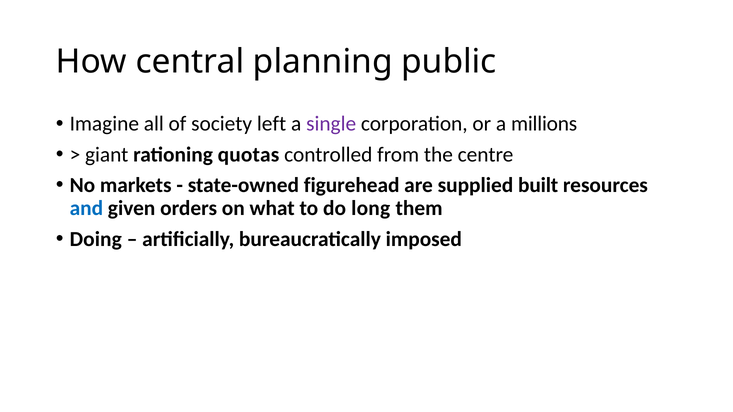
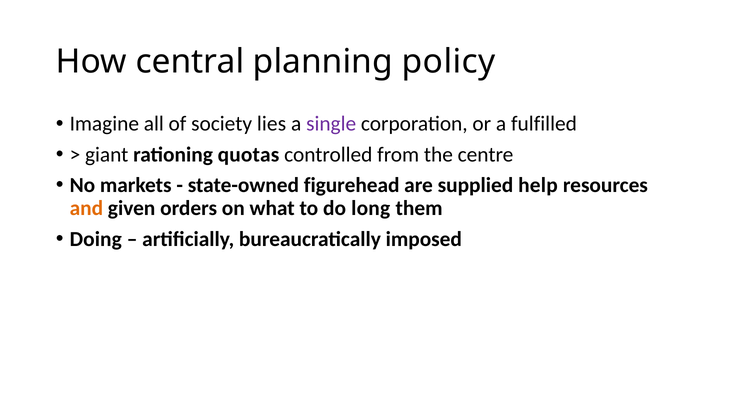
public: public -> policy (449, 62)
left: left -> lies (272, 124)
millions: millions -> fulfilled (544, 124)
built: built -> help (538, 185)
and colour: blue -> orange (86, 208)
